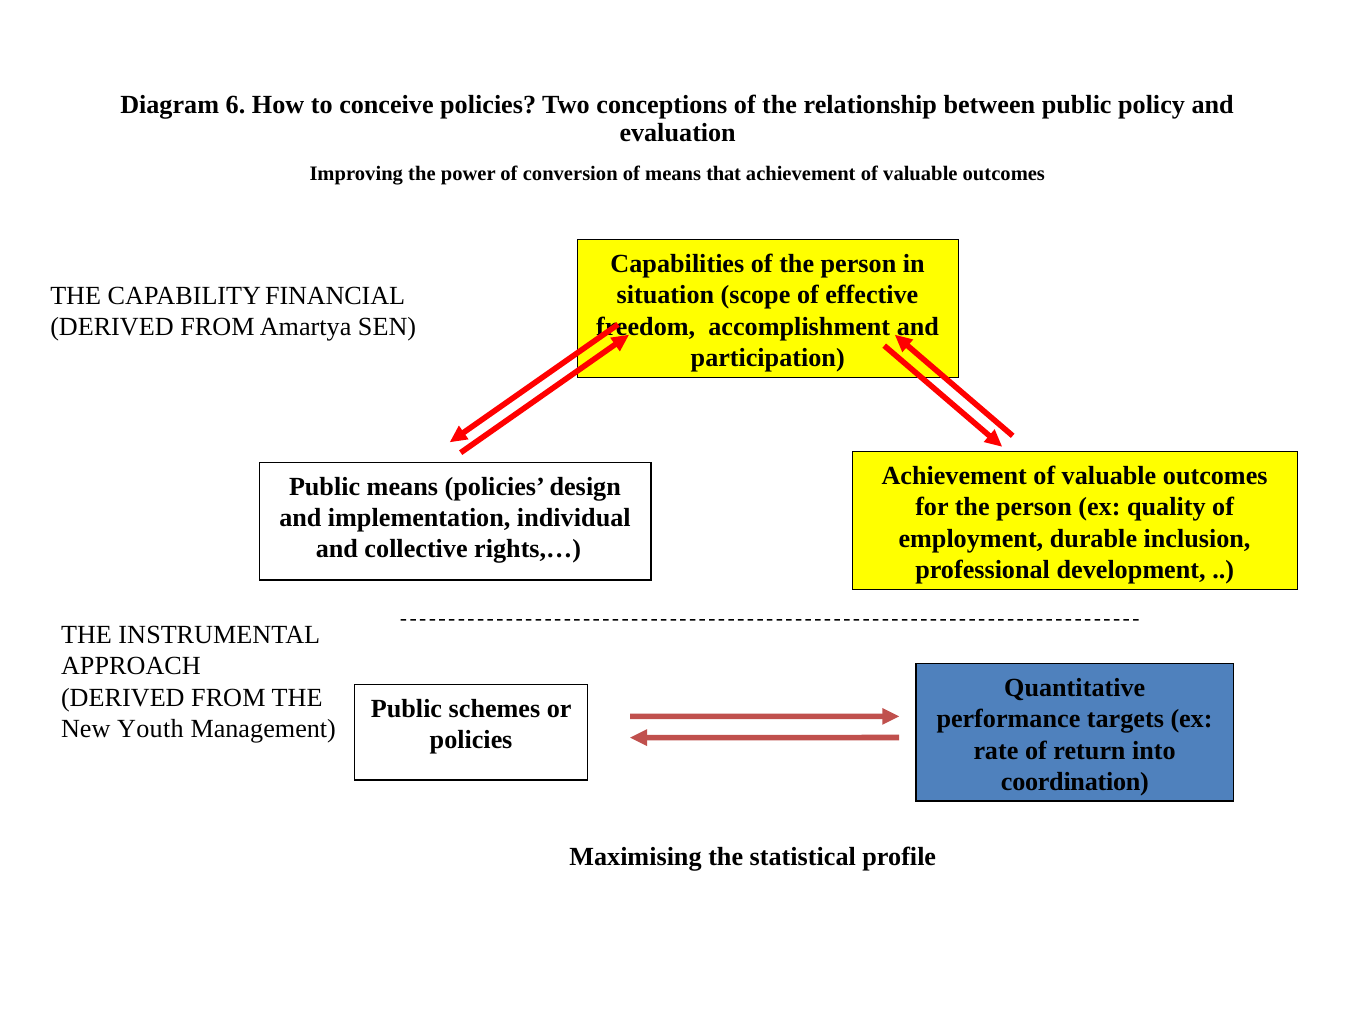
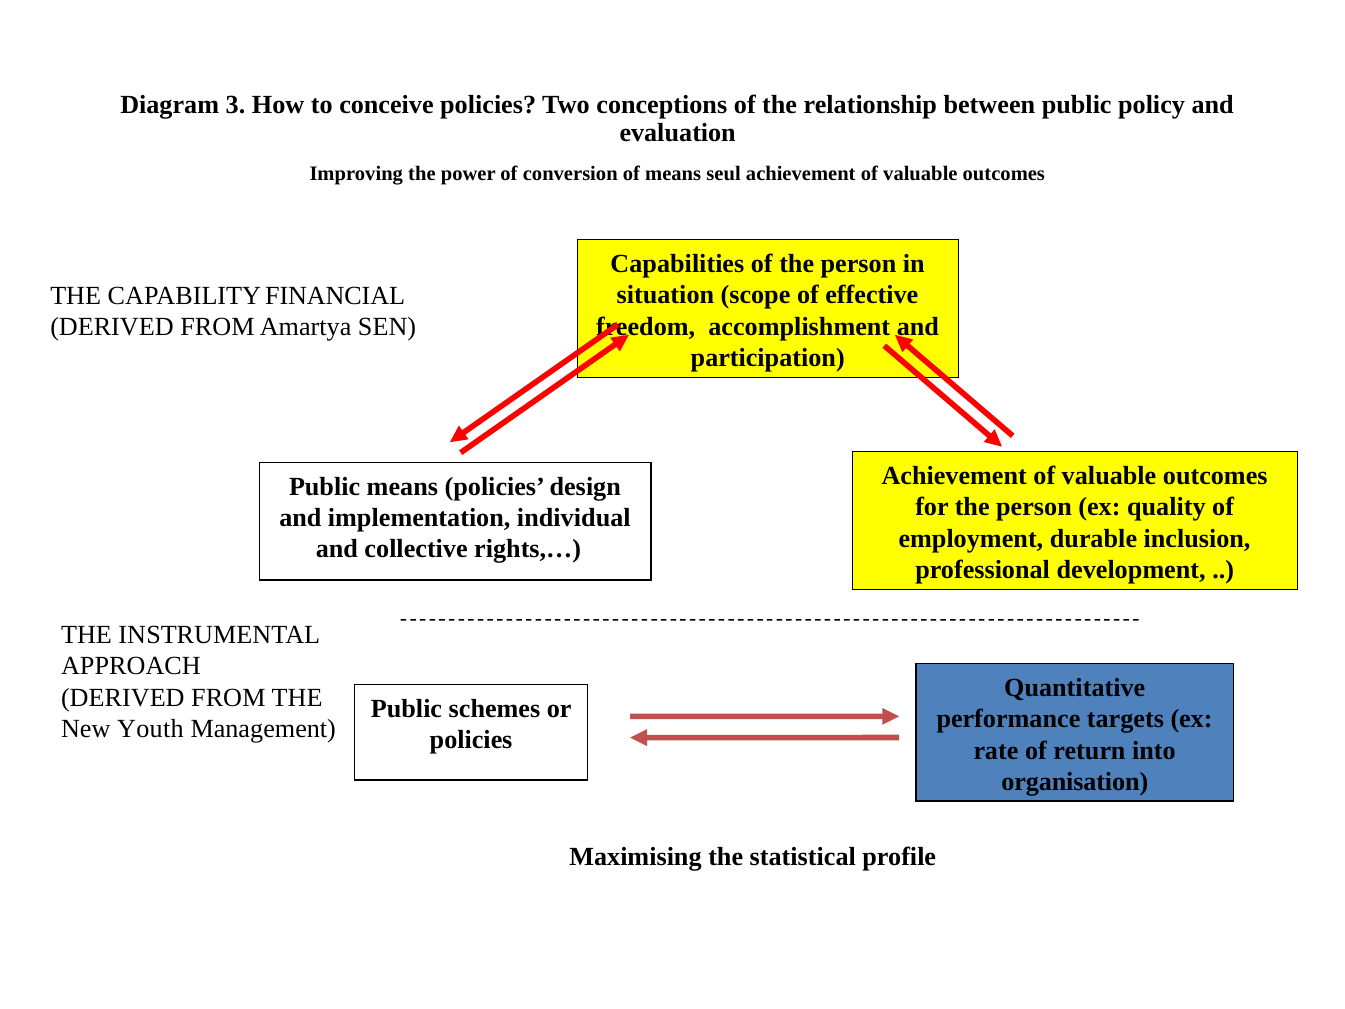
6: 6 -> 3 (236, 105)
that: that -> seul (724, 174)
coordination: coordination -> organisation (1075, 782)
